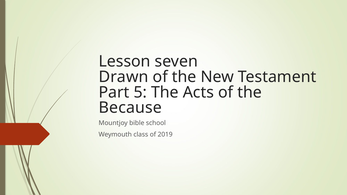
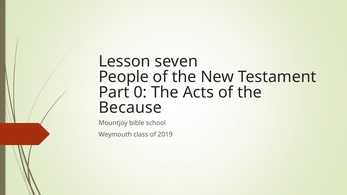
Drawn: Drawn -> People (124, 77)
5: 5 -> 0 (140, 92)
